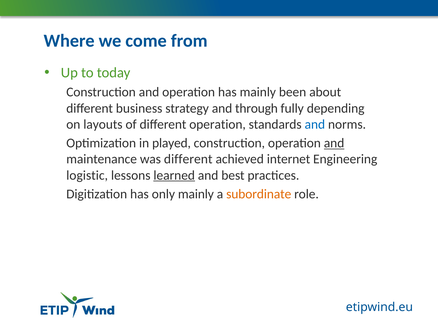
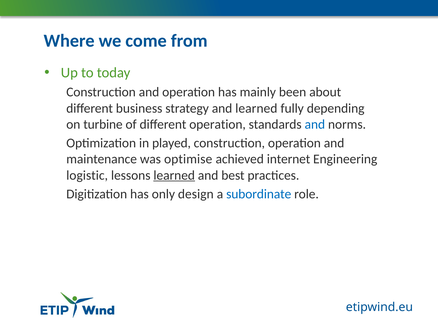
and through: through -> learned (256, 108)
layouts: layouts -> turbine (103, 124)
and underline: present -> none (334, 143)
was different: different -> optimise (188, 159)
only mainly: mainly -> design (196, 194)
subordinate colour: orange -> blue (259, 194)
